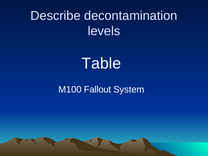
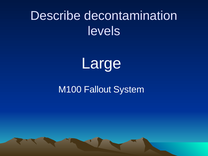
Table: Table -> Large (101, 63)
